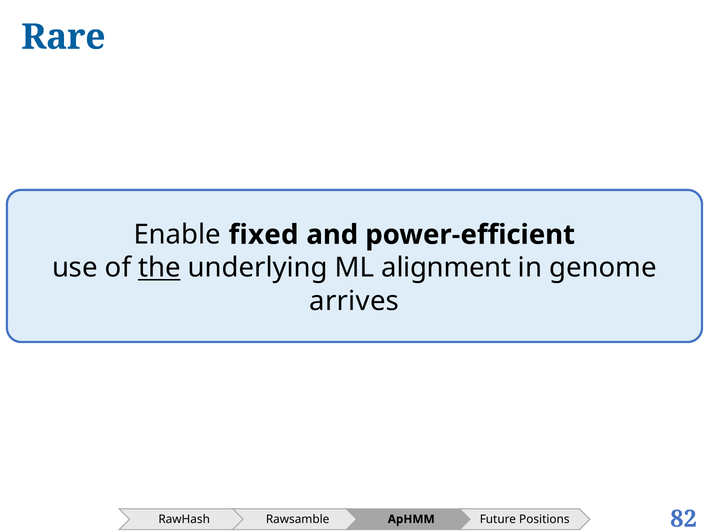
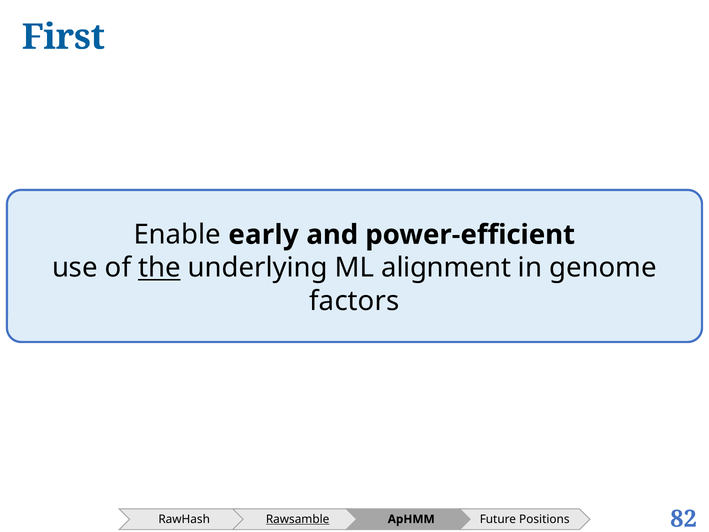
Rare: Rare -> First (63, 37)
fixed: fixed -> early (264, 235)
arrives: arrives -> factors (354, 301)
Rawsamble underline: none -> present (298, 519)
